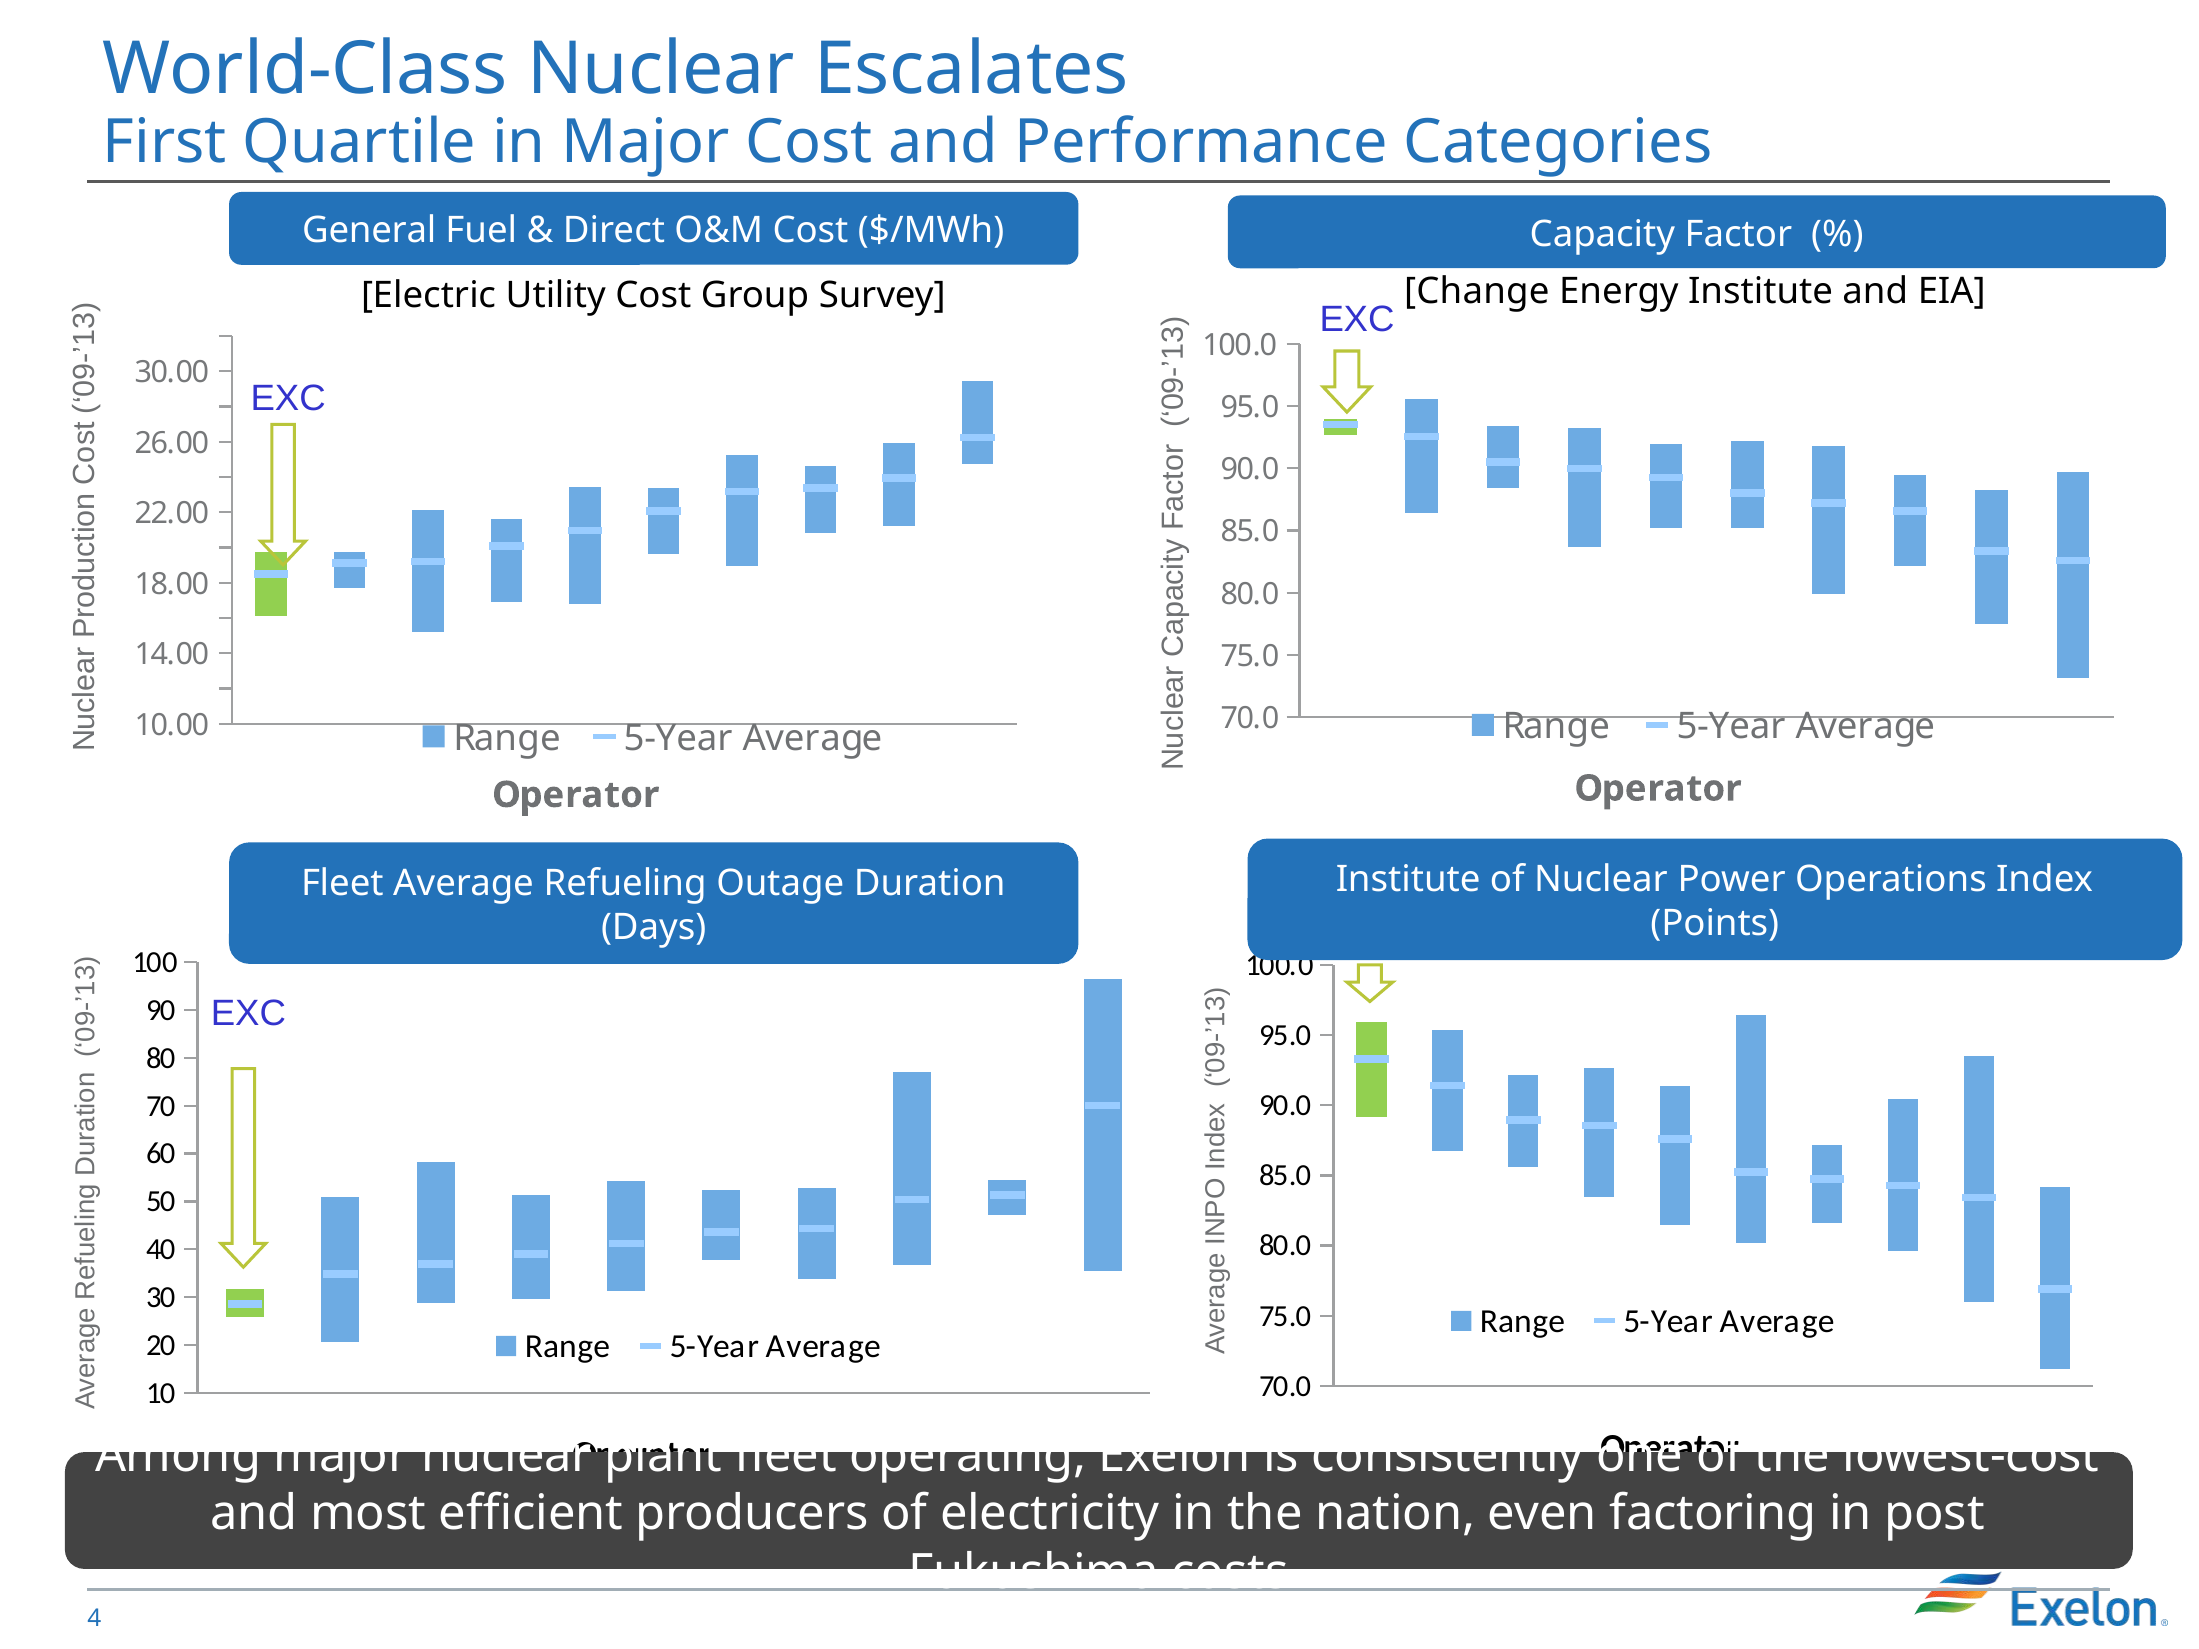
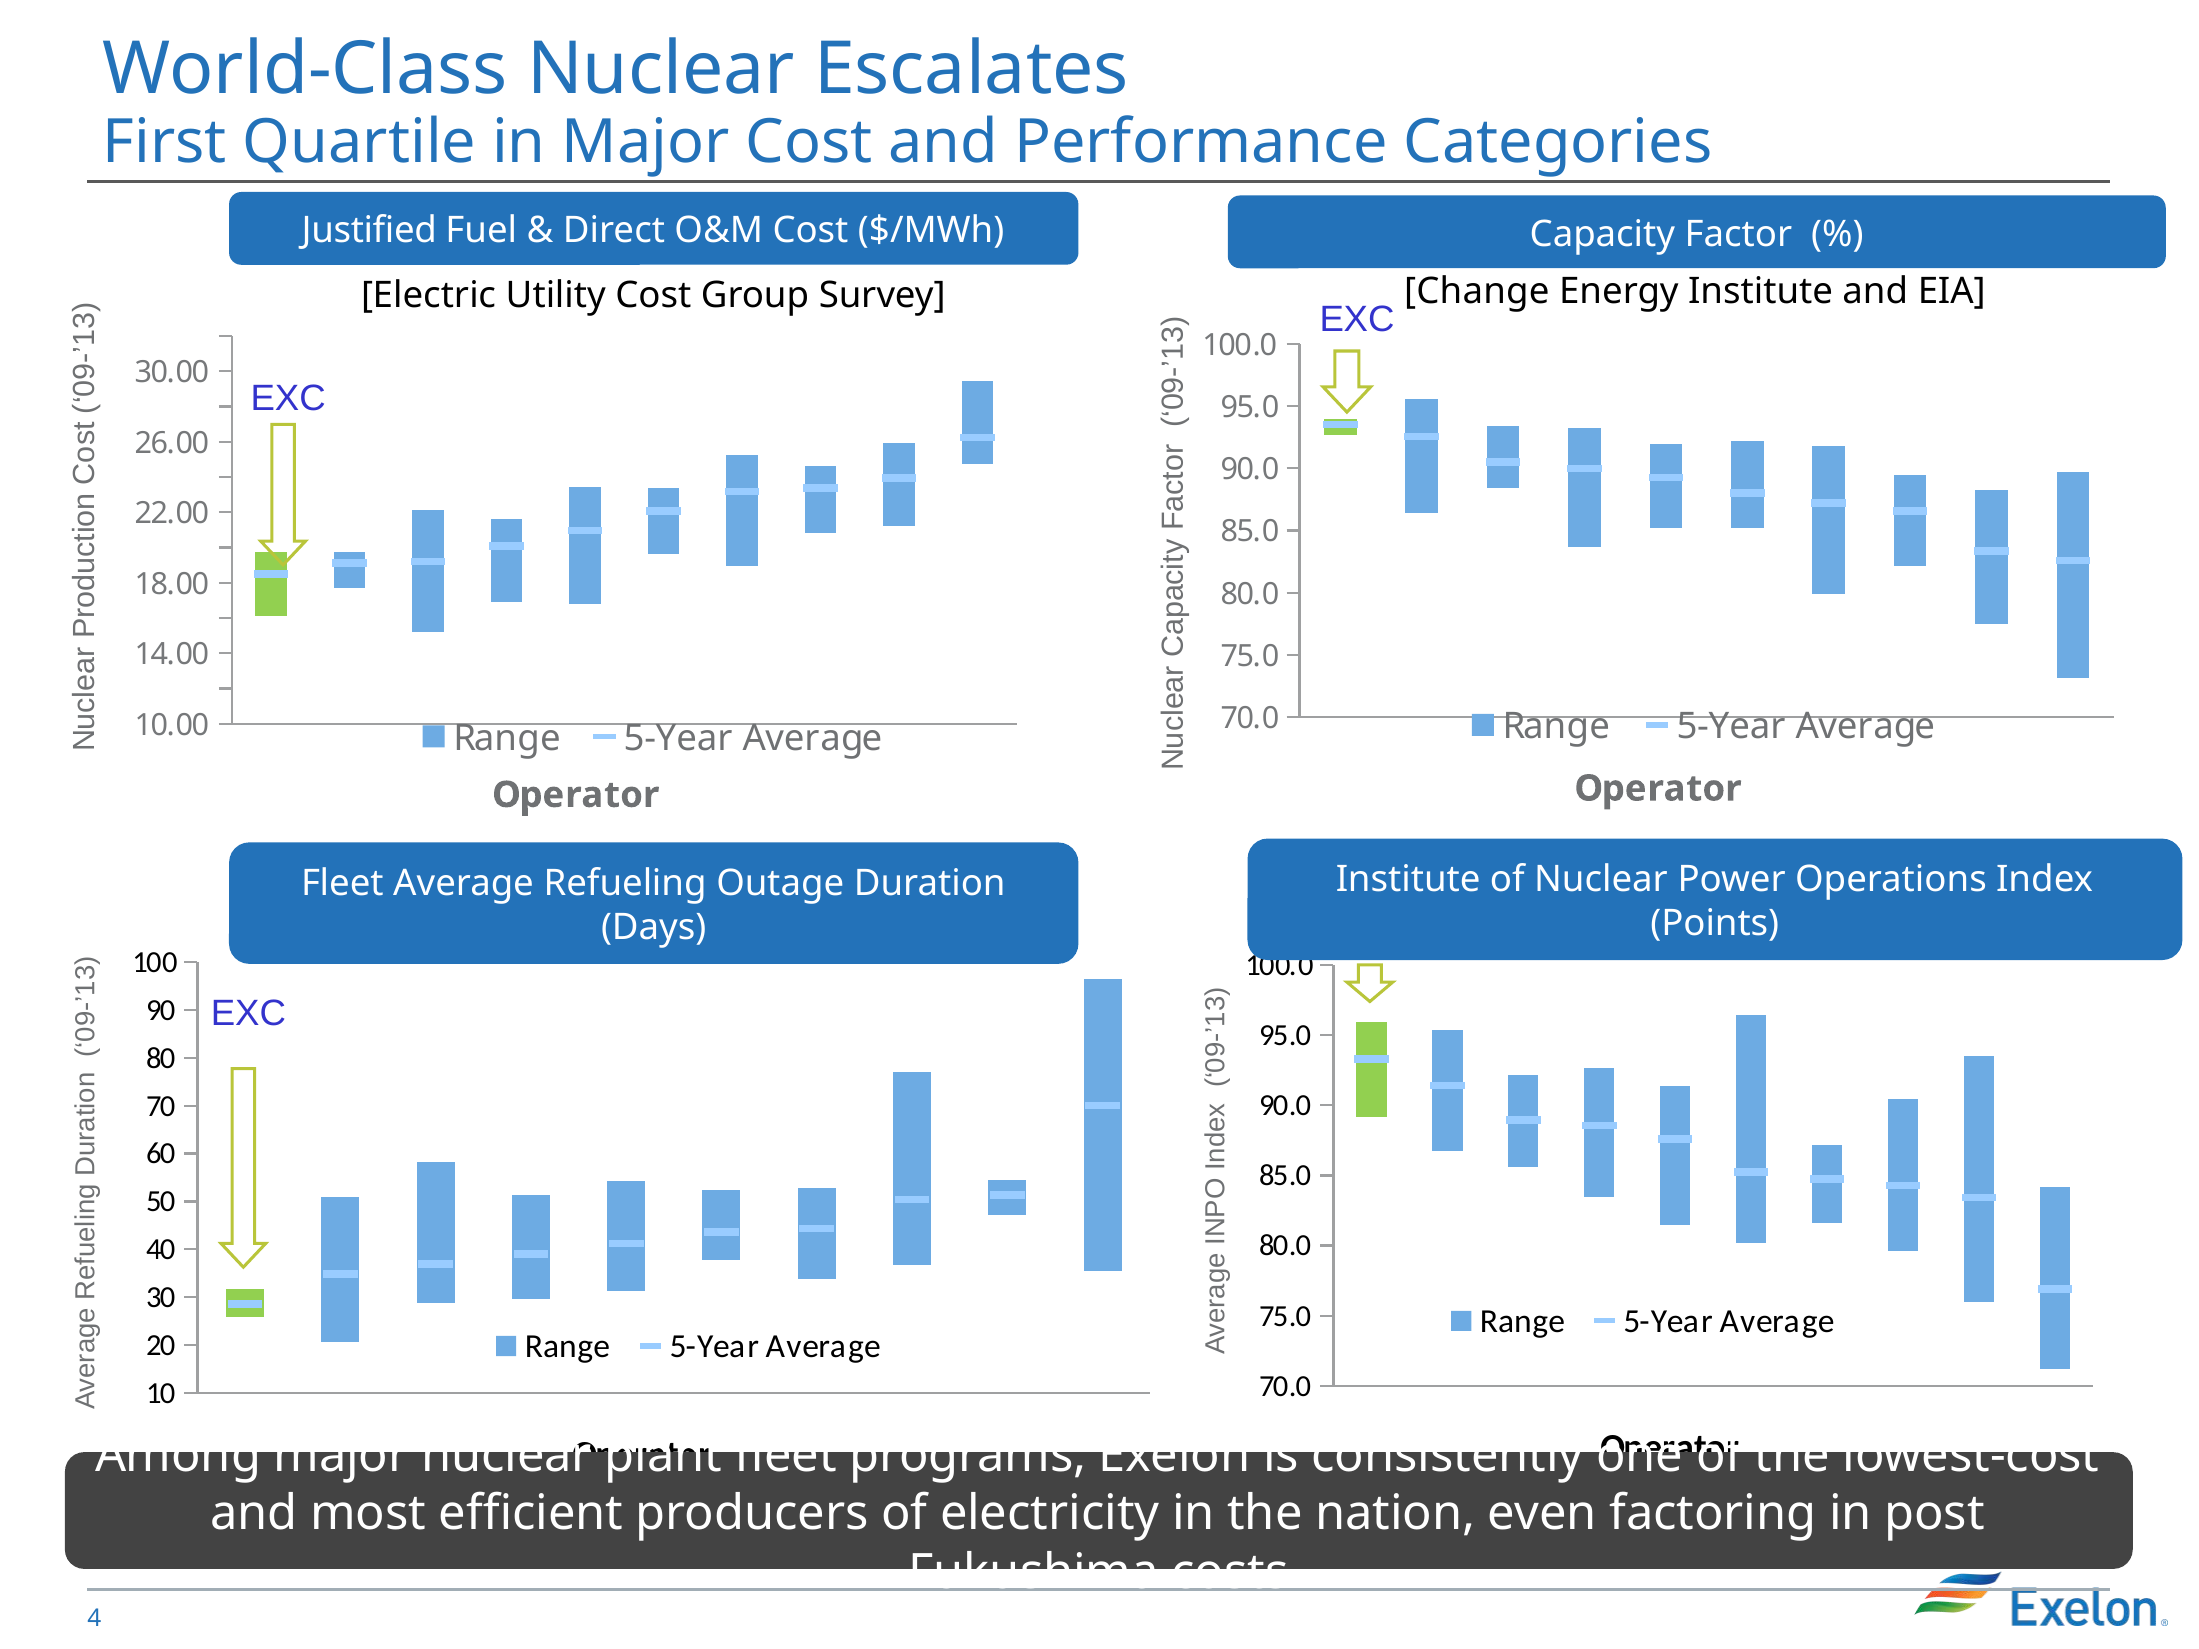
General: General -> Justified (369, 231)
operating: operating -> programs (968, 1455)
